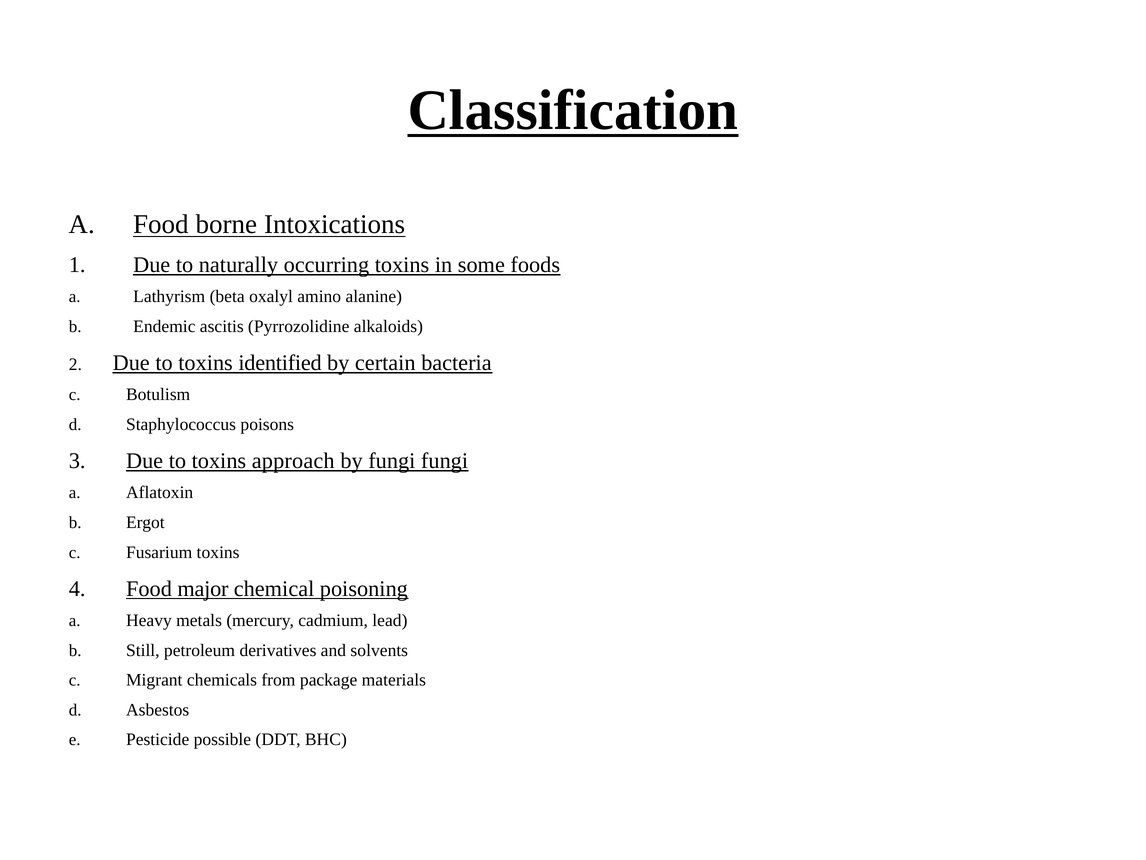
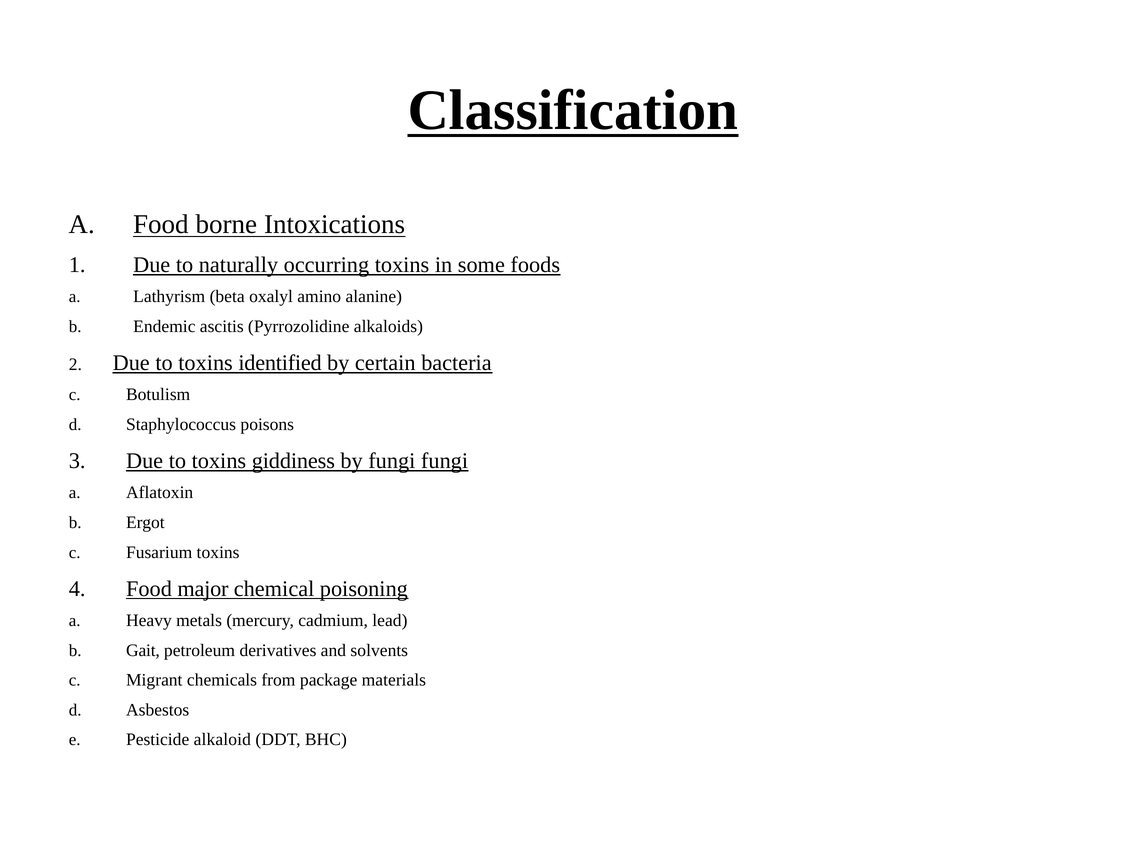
approach: approach -> giddiness (293, 461)
Still: Still -> Gait (143, 650)
possible: possible -> alkaloid (222, 739)
